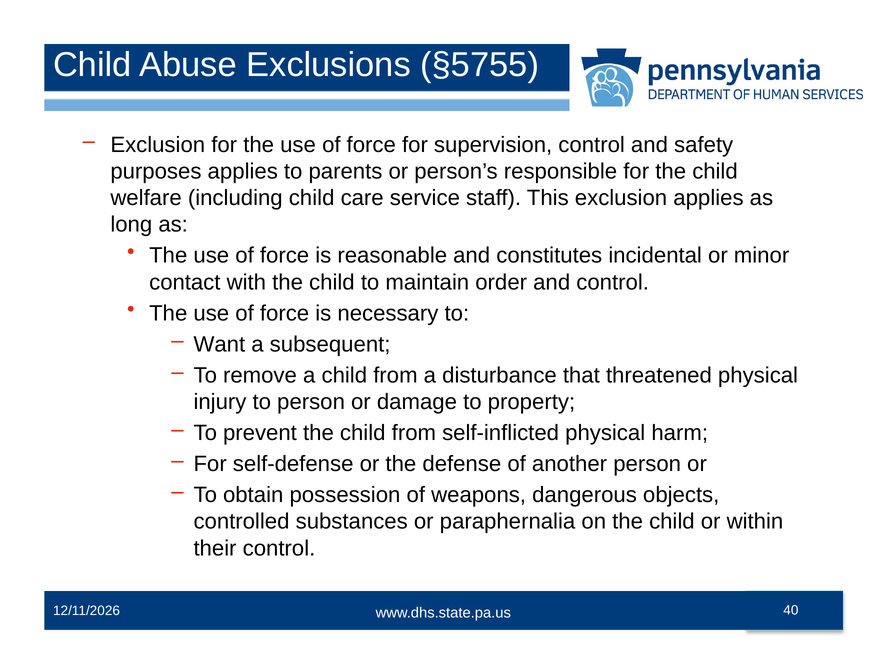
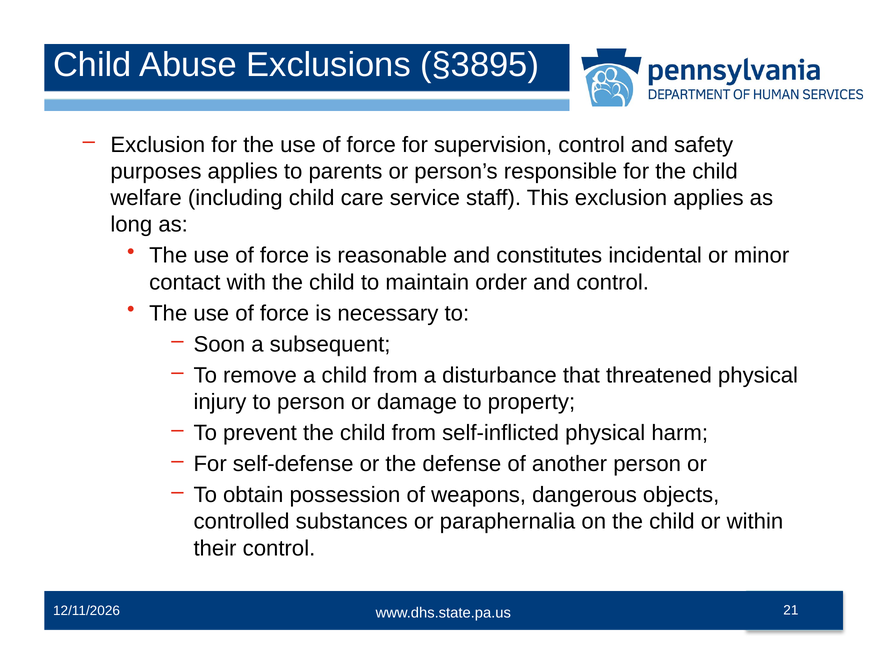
§5755: §5755 -> §3895 (480, 65)
Want: Want -> Soon (219, 344)
40: 40 -> 21 (791, 611)
